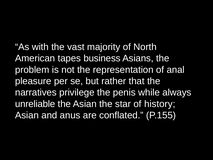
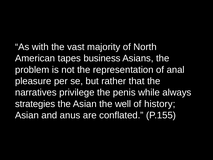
unreliable: unreliable -> strategies (35, 104)
star: star -> well (123, 104)
